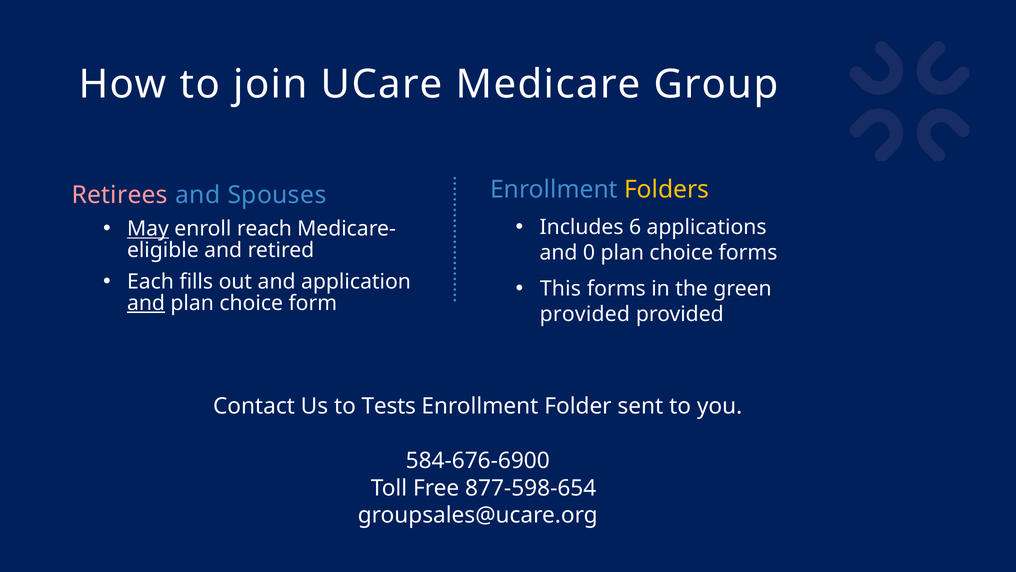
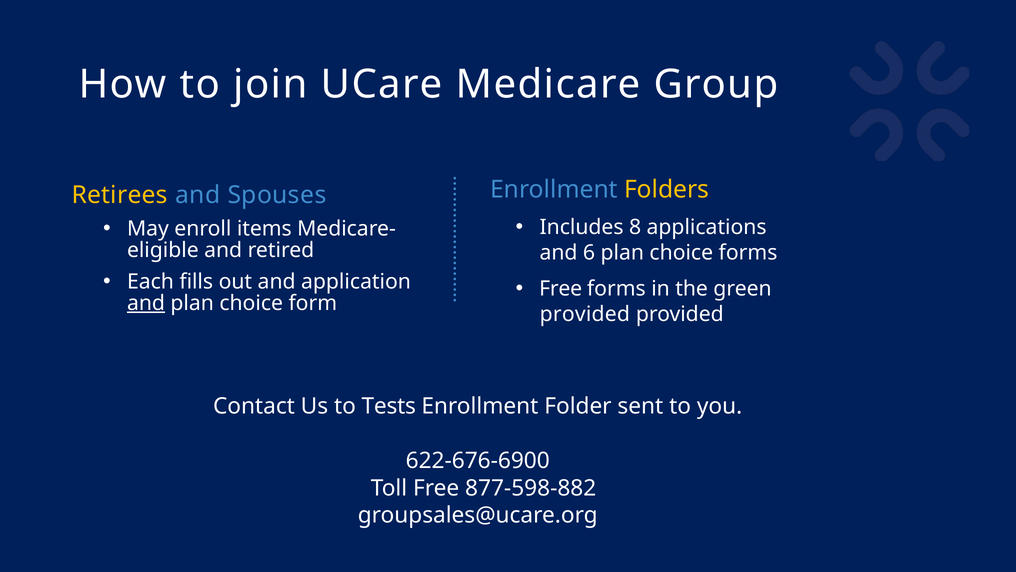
Retirees colour: pink -> yellow (120, 195)
6: 6 -> 8 (635, 227)
May underline: present -> none (148, 229)
reach: reach -> items (264, 229)
0: 0 -> 6 (589, 253)
This: This -> Free (561, 289)
584-676-6900: 584-676-6900 -> 622-676-6900 (478, 460)
877-598-654: 877-598-654 -> 877-598-882 (531, 488)
